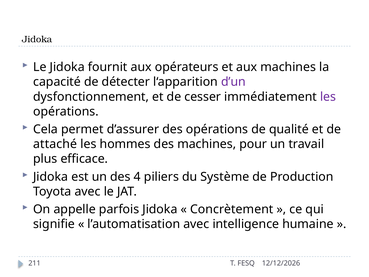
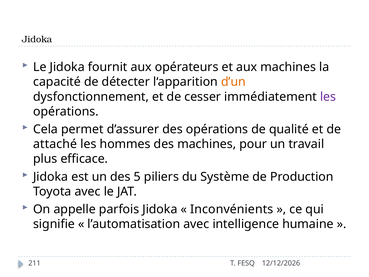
d’un colour: purple -> orange (233, 82)
4: 4 -> 5 (137, 177)
Concrètement: Concrètement -> Inconvénients (232, 209)
